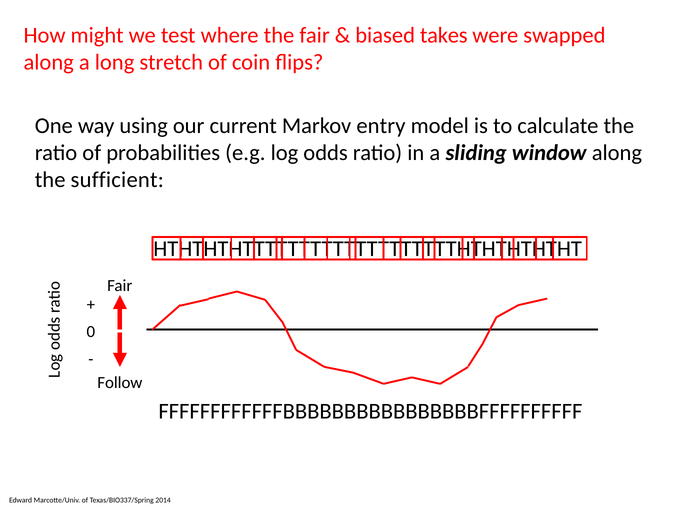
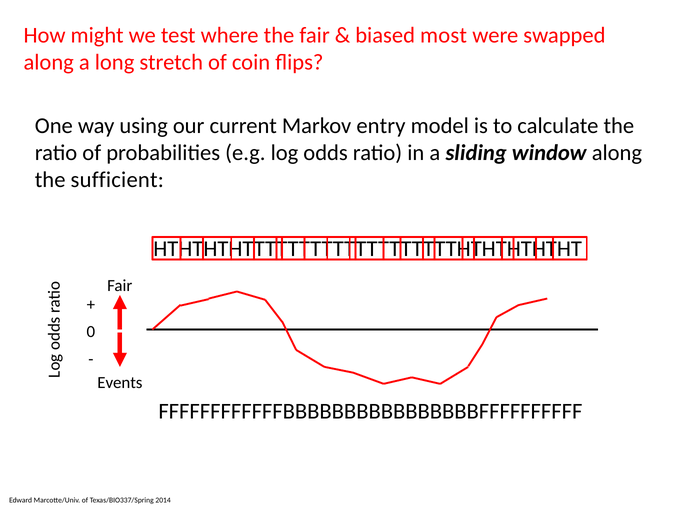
takes: takes -> most (444, 35)
Follow: Follow -> Events (120, 382)
